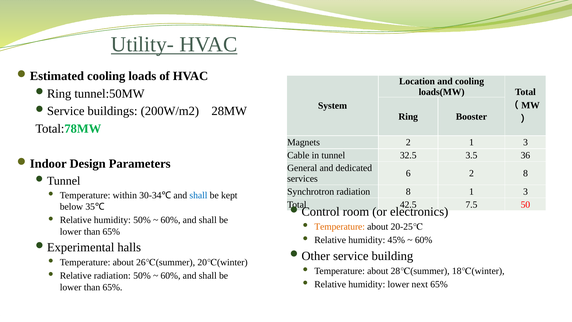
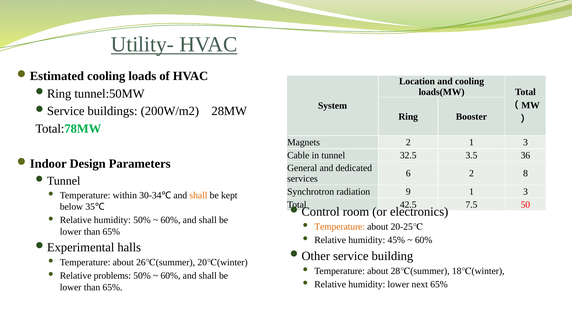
radiation 8: 8 -> 9 (408, 191)
shall colour: blue -> orange (198, 195)
Relative radiation: radiation -> problems (112, 276)
